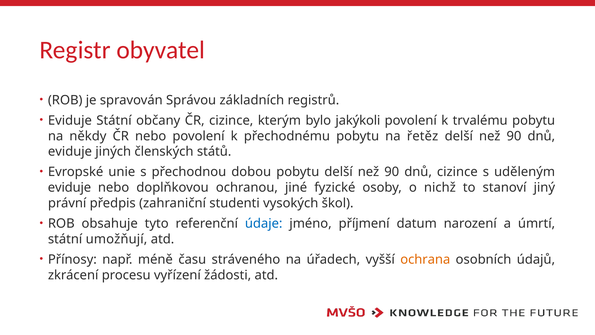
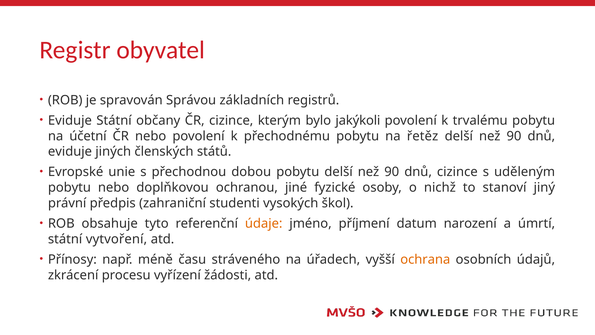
někdy: někdy -> účetní (88, 136)
eviduje: eviduje -> pobytu (69, 187)
údaje colour: blue -> orange (264, 223)
umožňují: umožňují -> vytvoření (116, 239)
